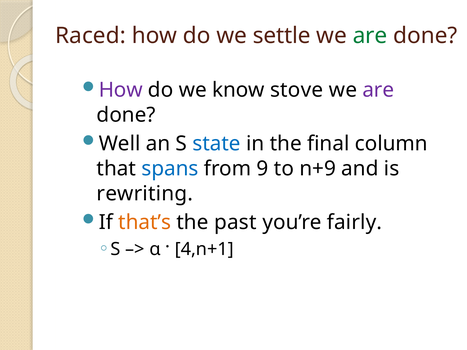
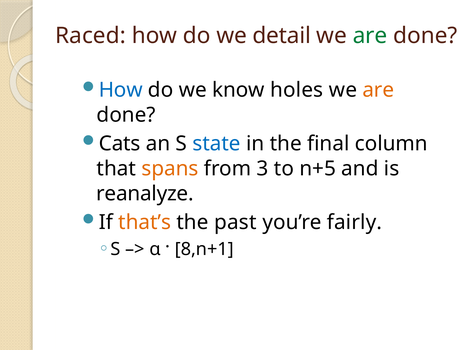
settle: settle -> detail (282, 36)
How colour: purple -> blue (121, 90)
stove: stove -> holes (297, 90)
are colour: purple -> orange (378, 90)
Well: Well -> Cats (120, 144)
spans colour: blue -> orange (170, 169)
9: 9 -> 3 (263, 169)
n+9: n+9 -> n+5 (318, 169)
rewriting: rewriting -> reanalyze (145, 194)
4,n+1: 4,n+1 -> 8,n+1 (204, 249)
